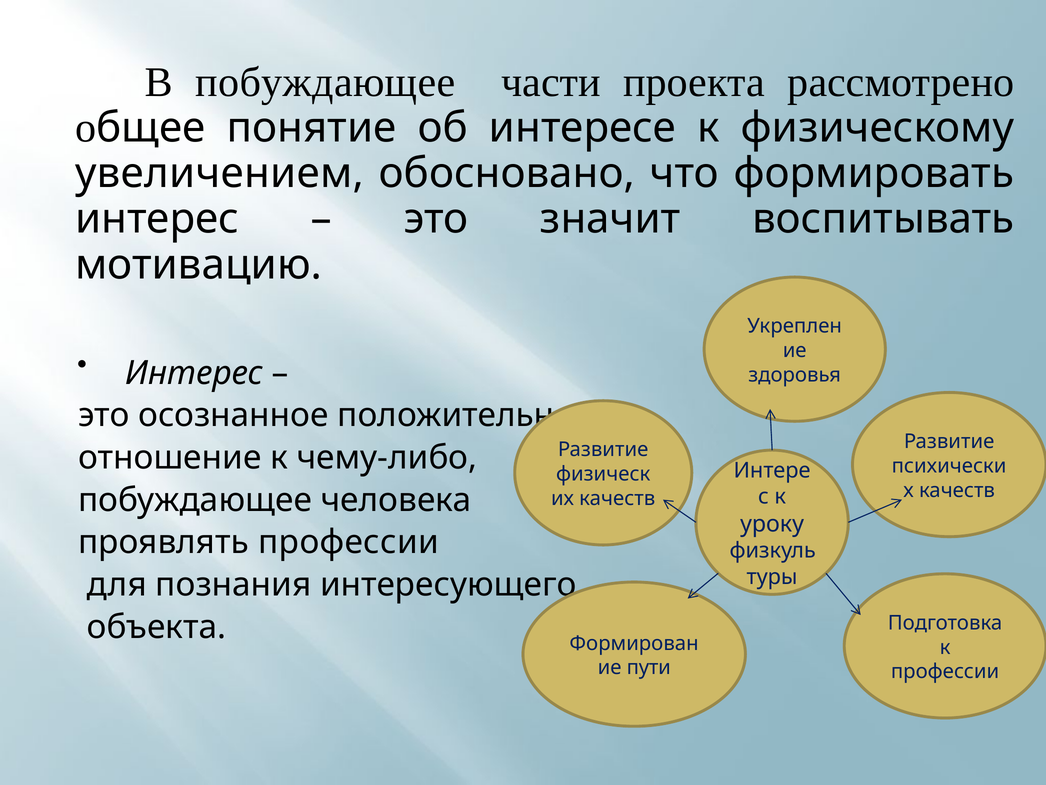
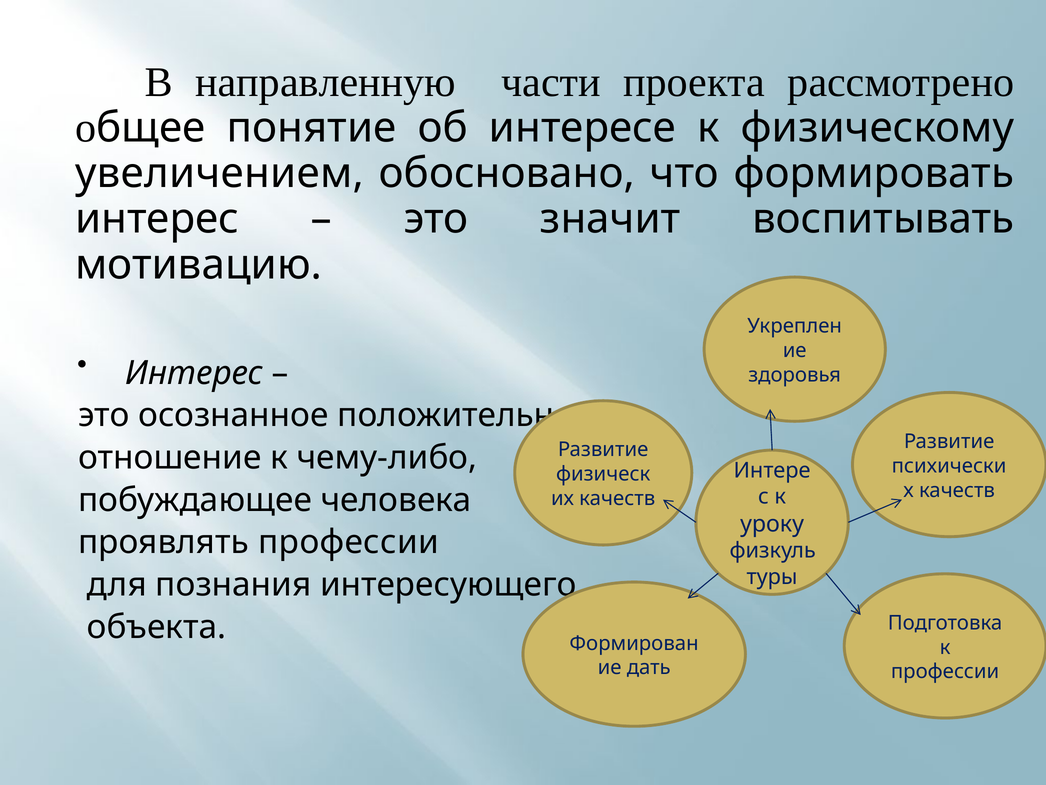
В побуждающее: побуждающее -> направленную (326, 82)
пути: пути -> дать (649, 667)
